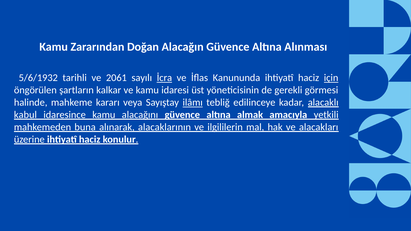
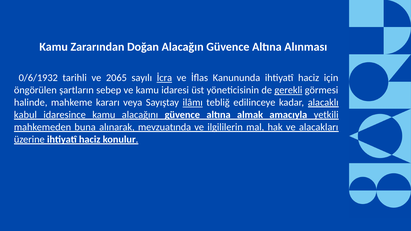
5/6/1932: 5/6/1932 -> 0/6/1932 (38, 78)
2061: 2061 -> 2065 (116, 78)
için underline: present -> none (331, 78)
kalkar: kalkar -> sebep (109, 90)
gerekli underline: none -> present (288, 90)
alacaklarının: alacaklarının -> mevzuatında (165, 127)
